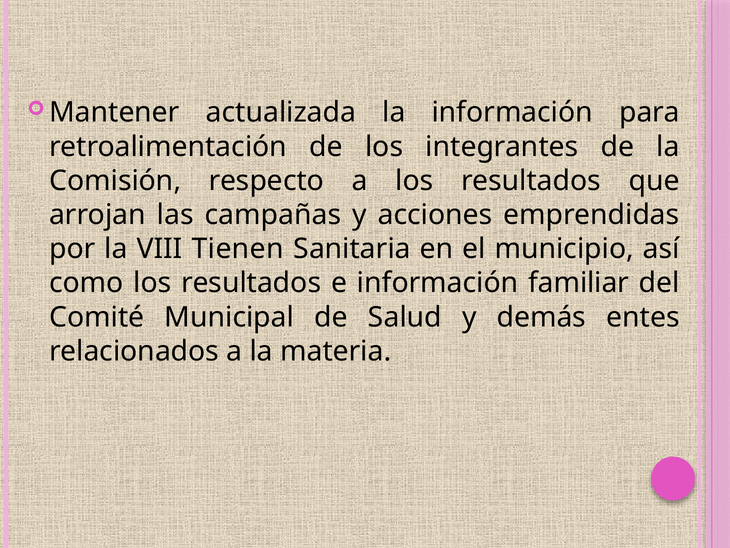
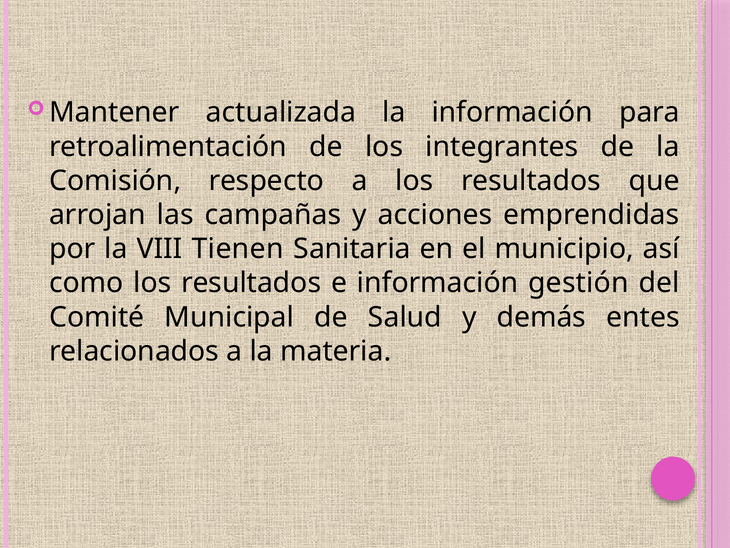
familiar: familiar -> gestión (579, 283)
